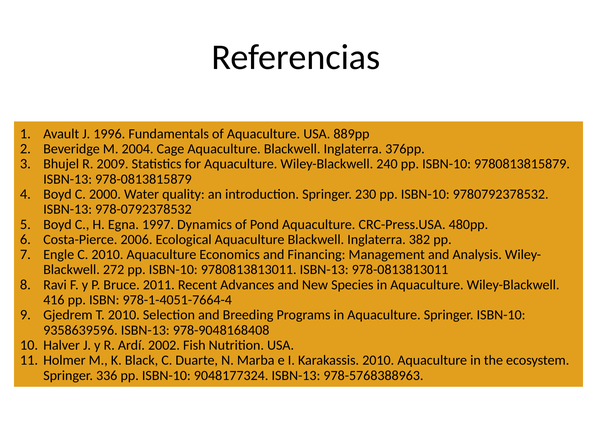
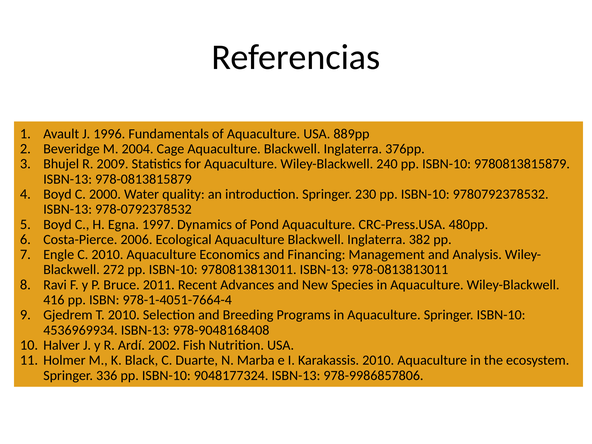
9358639596: 9358639596 -> 4536969934 (80, 330)
978-5768388963: 978-5768388963 -> 978-9986857806 (373, 375)
